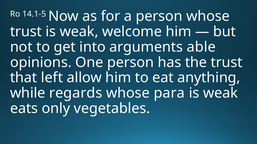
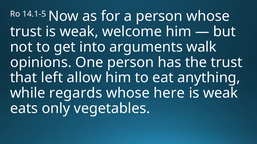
able: able -> walk (201, 47)
para: para -> here (169, 93)
